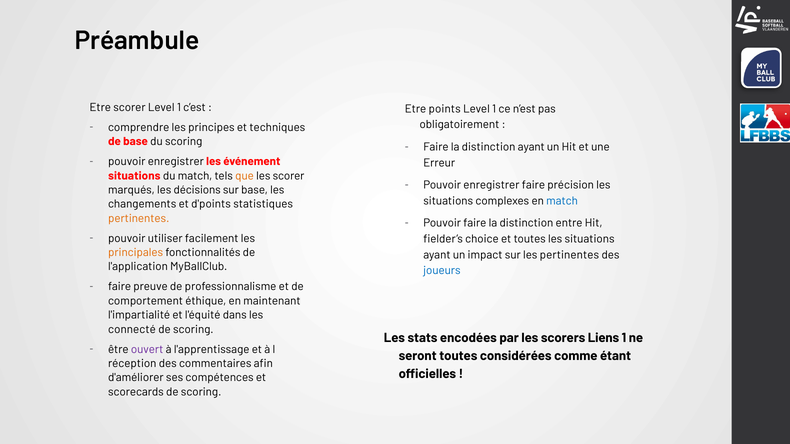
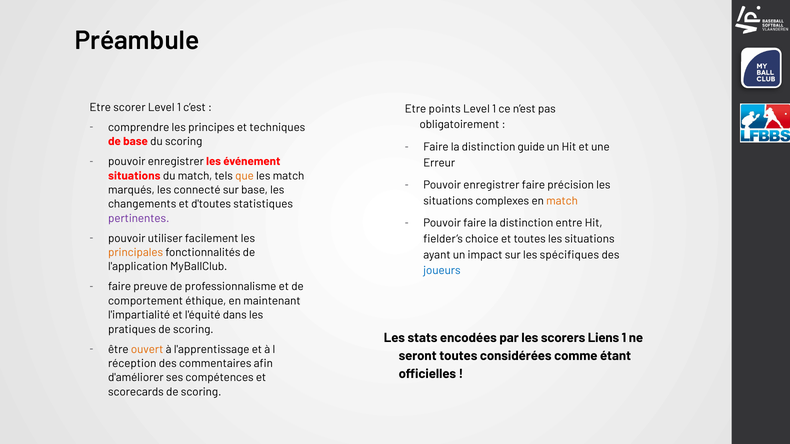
distinction ayant: ayant -> guide (531, 147)
les scorer: scorer -> match (289, 176)
décisions: décisions -> connecté (197, 190)
match colour: blue -> orange (562, 201)
d'points: d'points -> d'toutes (211, 204)
pertinentes colour: orange -> purple (139, 218)
les pertinentes: pertinentes -> spécifiques (569, 255)
connecté: connecté -> pratiques (132, 329)
ouvert colour: purple -> orange (147, 350)
